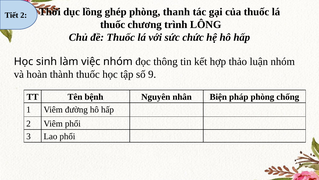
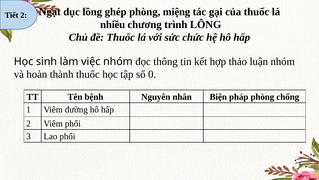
Thời: Thời -> Ngạt (50, 12)
thanh: thanh -> miệng (177, 12)
thuốc: thuốc -> nhiều (113, 25)
9: 9 -> 0 (152, 74)
